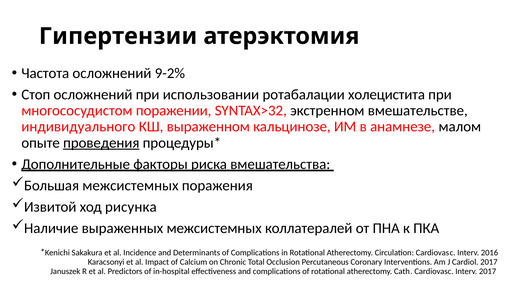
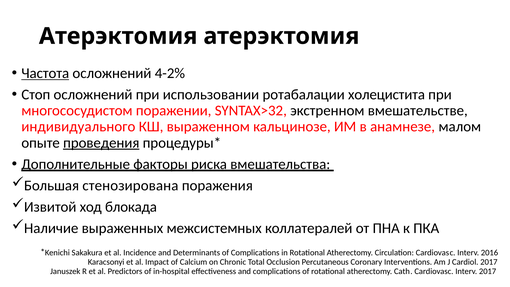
Гипертензии: Гипертензии -> Атерэктомия (118, 36)
Частота underline: none -> present (45, 73)
9-2%: 9-2% -> 4-2% (170, 73)
Большая межсистемных: межсистемных -> стенозирована (130, 185)
рисунка: рисунка -> блокада (131, 207)
